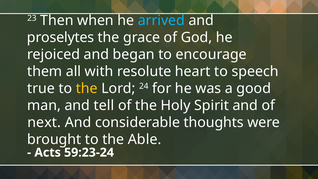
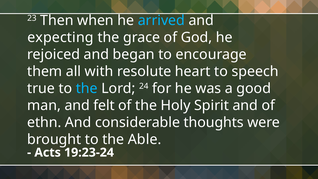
proselytes: proselytes -> expecting (60, 38)
the colour: yellow -> light blue (87, 88)
tell: tell -> felt (104, 105)
next: next -> ethn (44, 122)
59:23-24: 59:23-24 -> 19:23-24 (89, 152)
